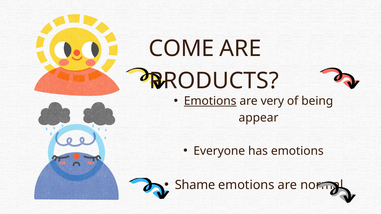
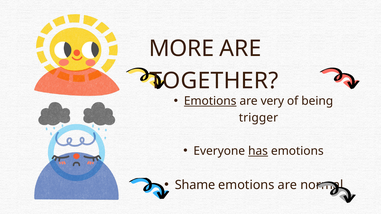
COME: COME -> MORE (181, 49)
PRODUCTS: PRODUCTS -> TOGETHER (214, 81)
appear: appear -> trigger (258, 118)
has underline: none -> present (258, 151)
